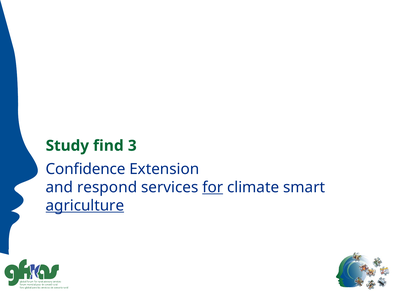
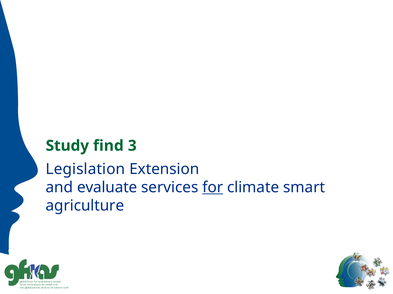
Confidence: Confidence -> Legislation (85, 169)
respond: respond -> evaluate (107, 188)
agriculture underline: present -> none (85, 206)
